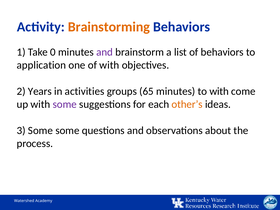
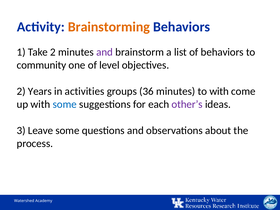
Take 0: 0 -> 2 (53, 52)
application: application -> community (41, 65)
of with: with -> level (109, 65)
65: 65 -> 36 (147, 91)
some colour: purple -> blue (65, 104)
other’s colour: orange -> purple (187, 104)
3 Some: Some -> Leave (41, 131)
